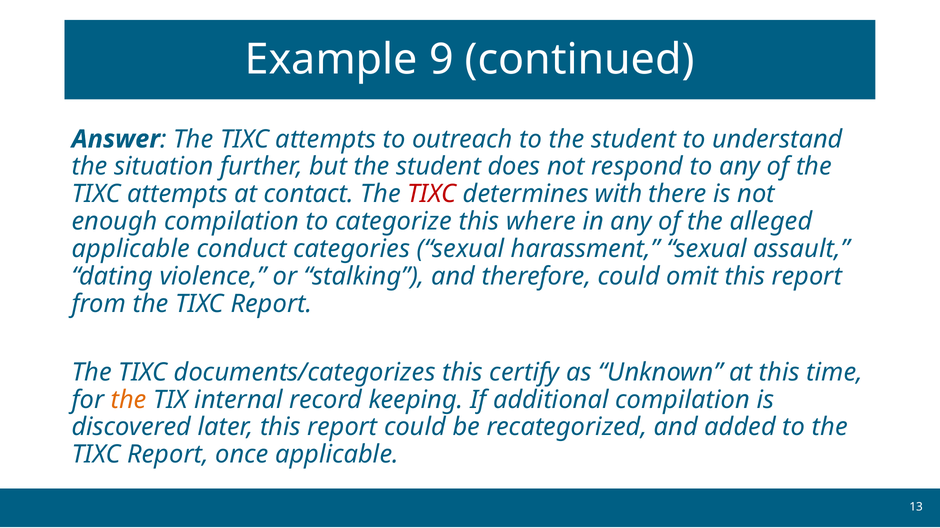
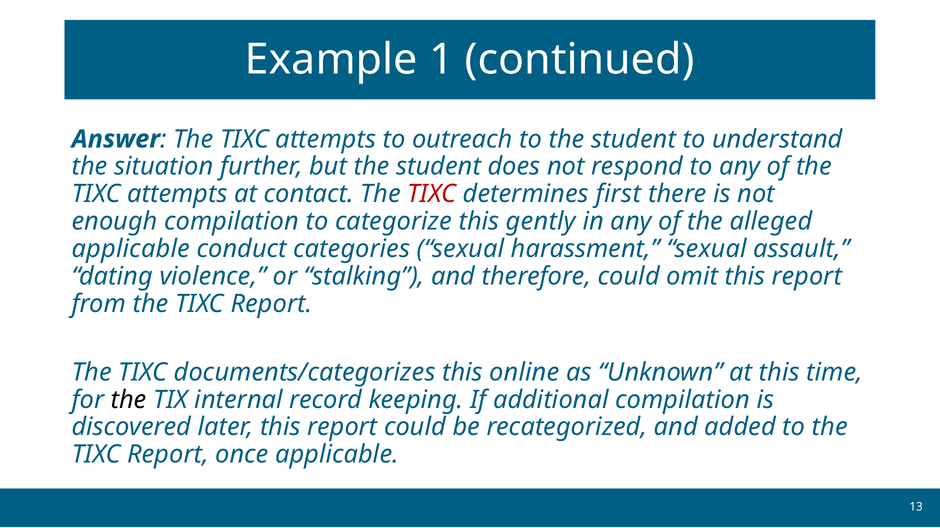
9: 9 -> 1 (441, 59)
with: with -> first (618, 194)
where: where -> gently (541, 222)
certify: certify -> online (524, 373)
the colour: orange -> black (129, 400)
